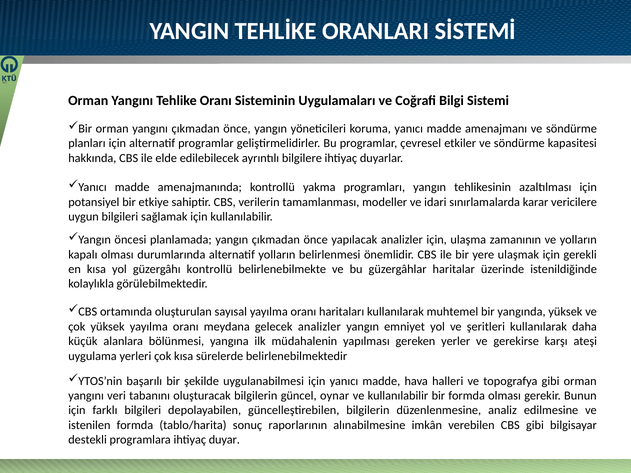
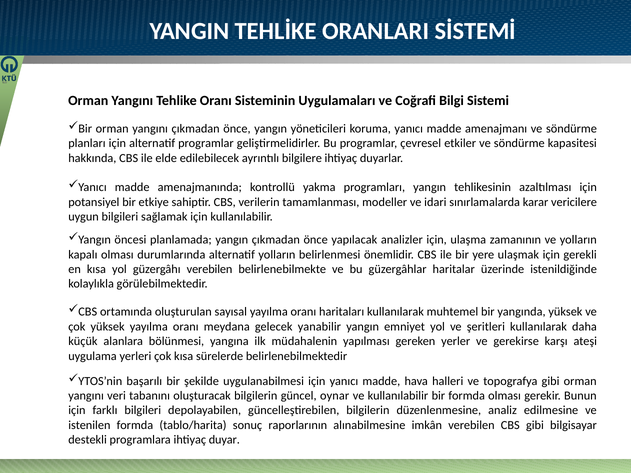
güzergâhı kontrollü: kontrollü -> verebilen (210, 269)
gelecek analizler: analizler -> yanabilir (319, 327)
